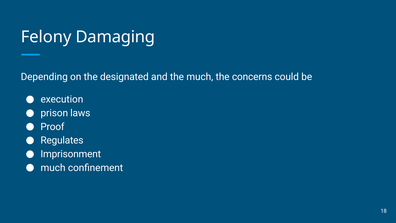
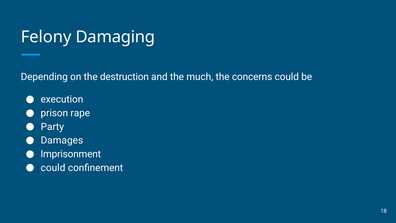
designated: designated -> destruction (124, 77)
laws: laws -> rape (80, 113)
Proof: Proof -> Party (52, 127)
Regulates: Regulates -> Damages (62, 140)
much: much -> could (53, 168)
